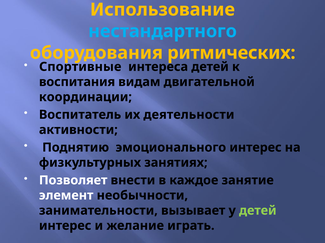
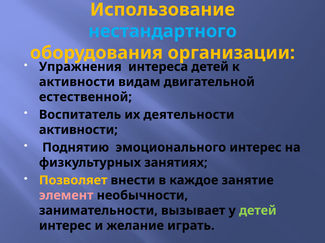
ритмических: ритмических -> организации (231, 53)
Спортивные: Спортивные -> Упражнения (80, 67)
воспитания: воспитания -> активности (77, 82)
координации: координации -> естественной (85, 97)
Позволяет colour: white -> yellow (73, 181)
элемент colour: white -> pink (66, 196)
